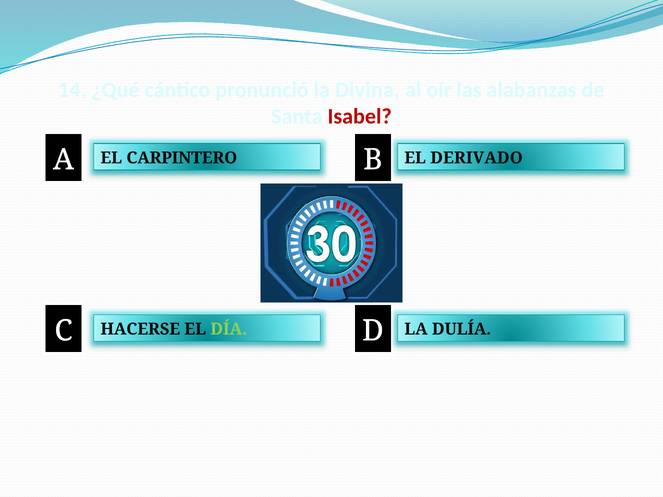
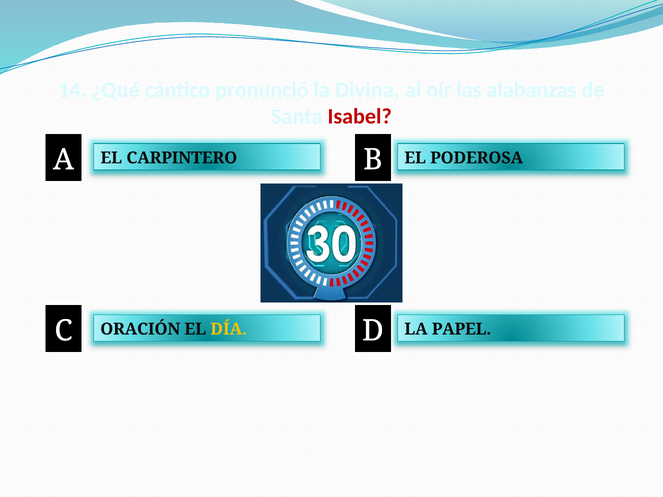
DERIVADO: DERIVADO -> PODEROSA (477, 158)
HACERSE: HACERSE -> ORACIÓN (140, 329)
DÍA colour: light green -> yellow (229, 329)
DULÍA: DULÍA -> PAPEL (462, 329)
